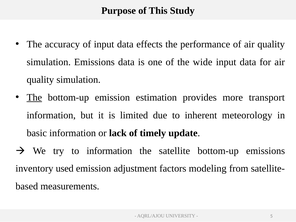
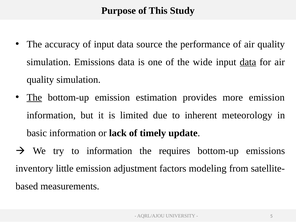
effects: effects -> source (149, 44)
data underline: none -> present (248, 62)
more transport: transport -> emission (267, 97)
satellite: satellite -> requires (175, 151)
used: used -> little (65, 169)
